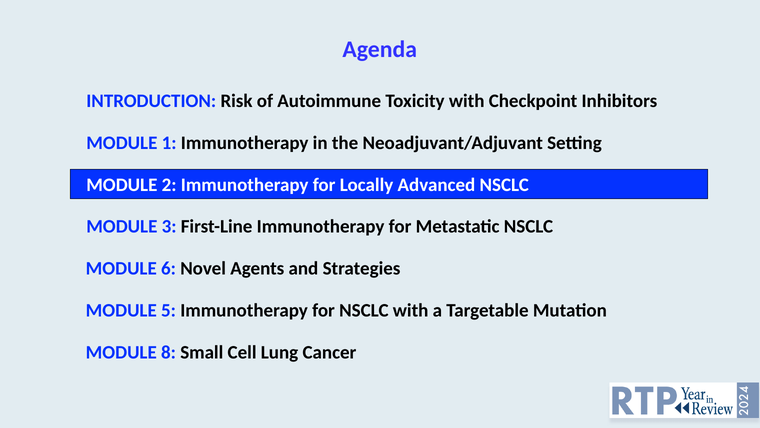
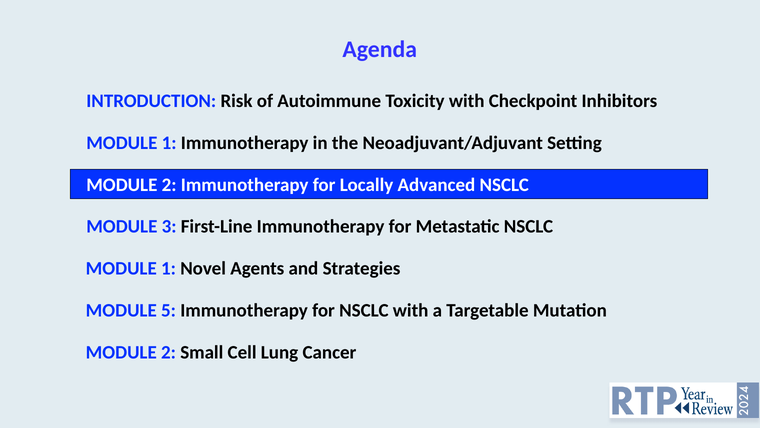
6: 6 -> 1 (169, 268)
8: 8 -> 2 (169, 352)
